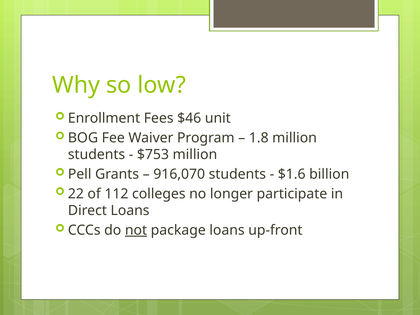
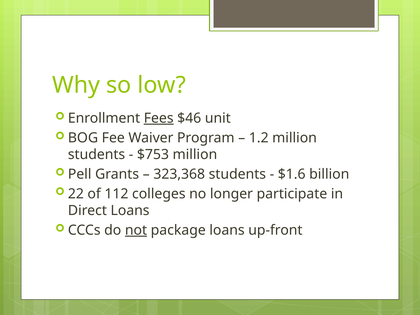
Fees underline: none -> present (159, 118)
1.8: 1.8 -> 1.2 (259, 138)
916,070: 916,070 -> 323,368 (179, 174)
